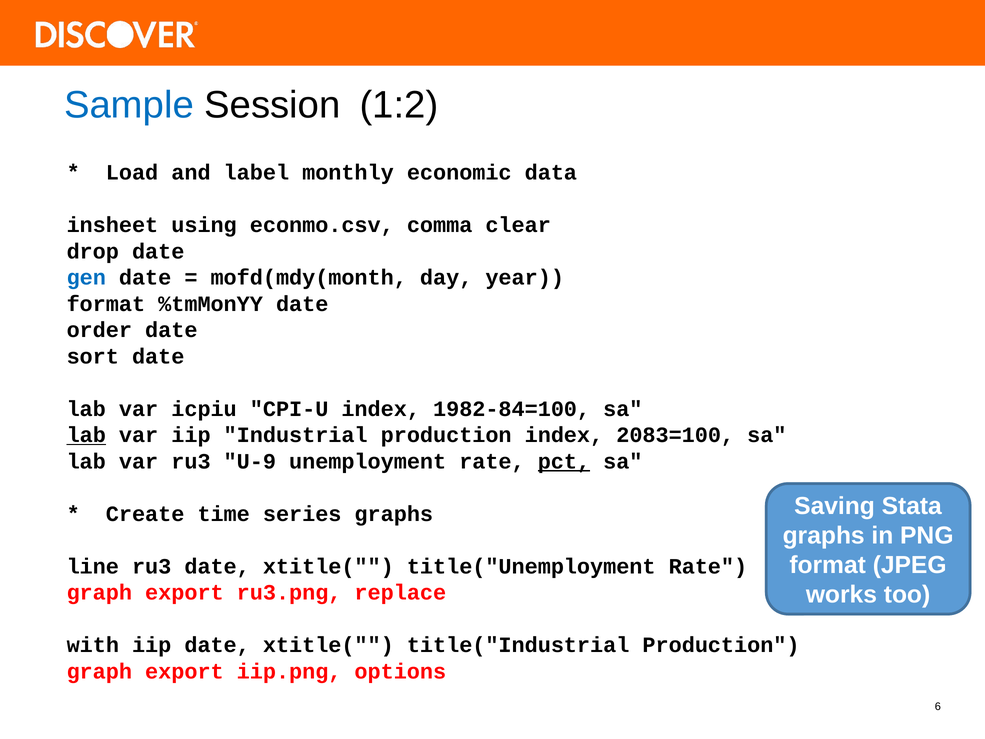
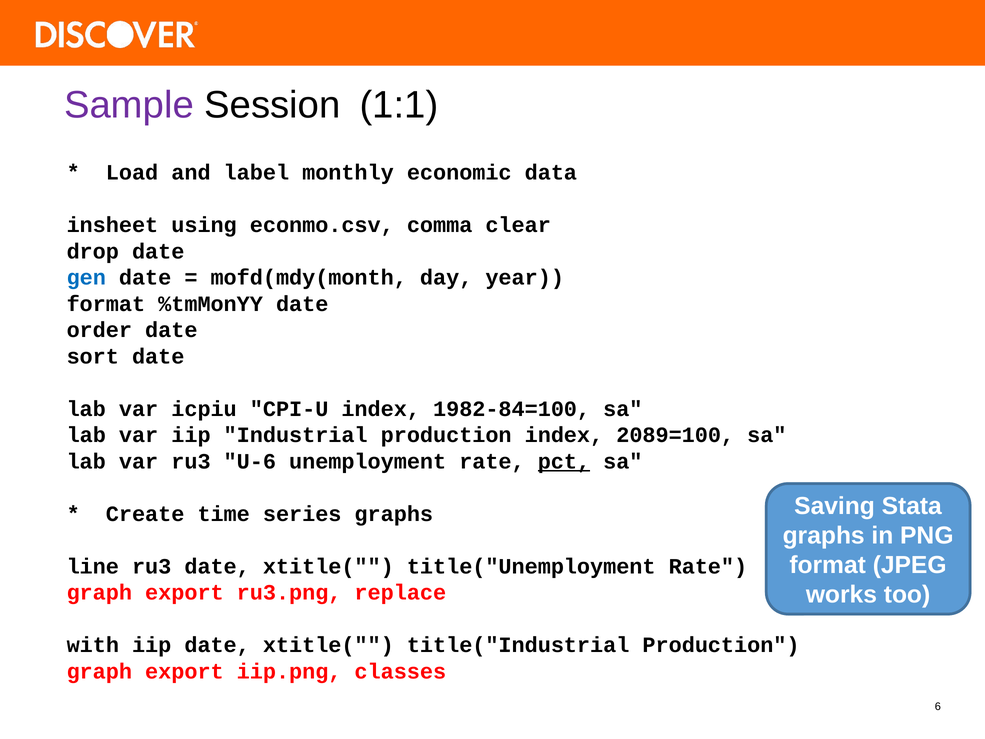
Sample colour: blue -> purple (129, 105)
1:2: 1:2 -> 1:1 (399, 105)
lab underline: present -> none (86, 435)
2083=100: 2083=100 -> 2089=100 (675, 435)
U-9: U-9 -> U-6 (250, 461)
options: options -> classes (400, 671)
